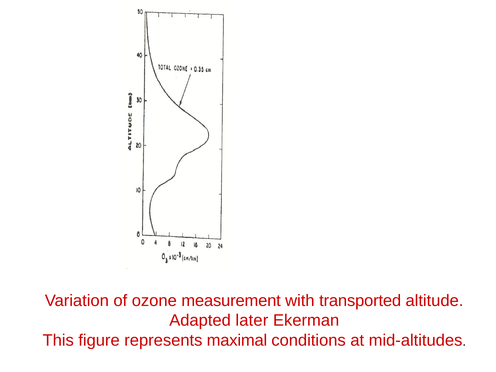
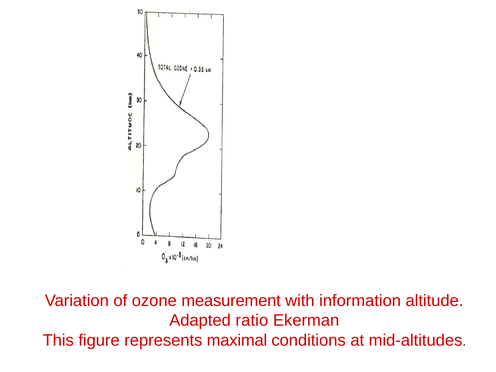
transported: transported -> information (360, 301)
later: later -> ratio (252, 321)
